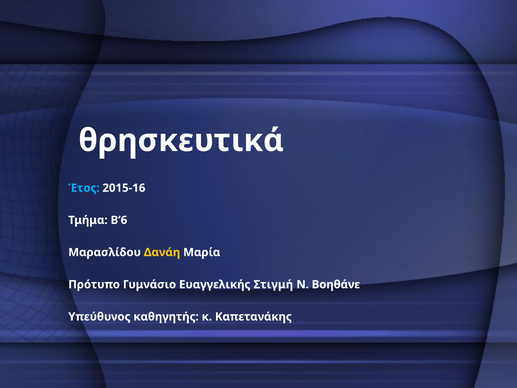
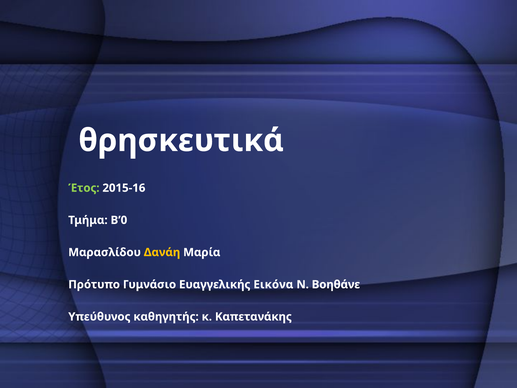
Έτος colour: light blue -> light green (84, 188)
Β’6: Β’6 -> Β’0 (119, 220)
Στιγμή: Στιγμή -> Εικόνα (273, 284)
